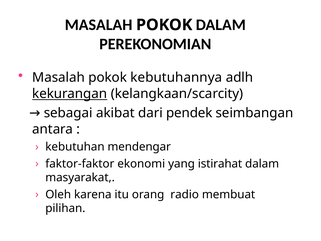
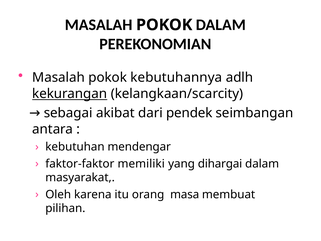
ekonomi: ekonomi -> memiliki (141, 164)
istirahat: istirahat -> dihargai (220, 164)
radio: radio -> masa (185, 194)
